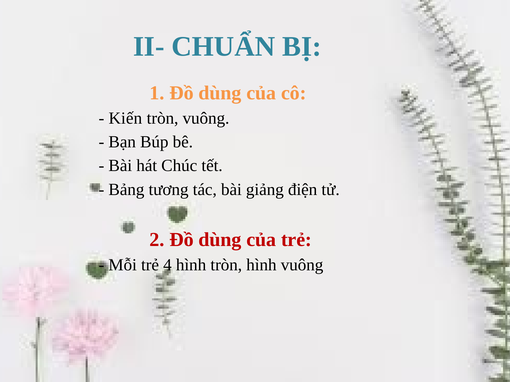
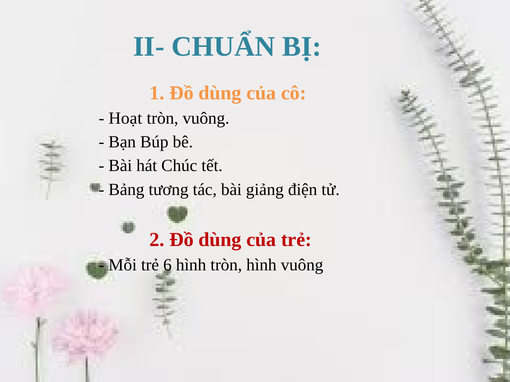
Kiến: Kiến -> Hoạt (125, 118)
4: 4 -> 6 (167, 265)
